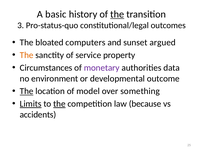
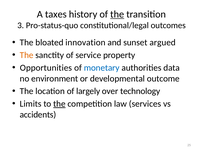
basic: basic -> taxes (56, 14)
computers: computers -> innovation (85, 43)
Circumstances: Circumstances -> Opportunities (46, 68)
monetary colour: purple -> blue (102, 68)
The underline: present -> none (27, 91)
model: model -> largely (88, 91)
something: something -> technology (140, 91)
Limits underline: present -> none (31, 104)
because: because -> services (145, 104)
